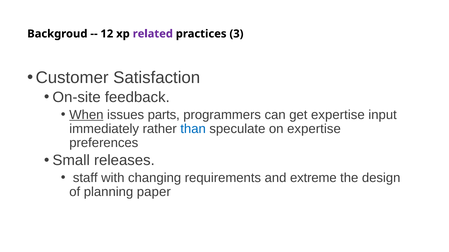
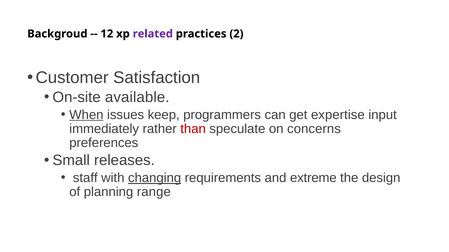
3: 3 -> 2 (236, 34)
feedback: feedback -> available (137, 97)
parts: parts -> keep (164, 115)
than colour: blue -> red (193, 129)
on expertise: expertise -> concerns (314, 129)
changing underline: none -> present (155, 178)
paper: paper -> range (154, 192)
